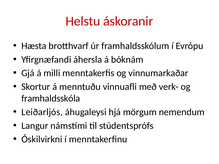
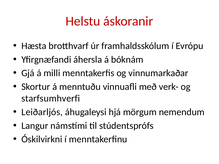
framhaldsskóla: framhaldsskóla -> starfsumhverfi (51, 99)
